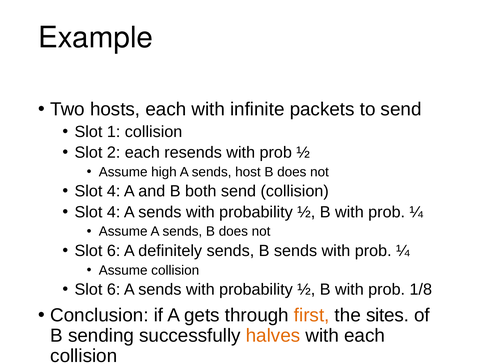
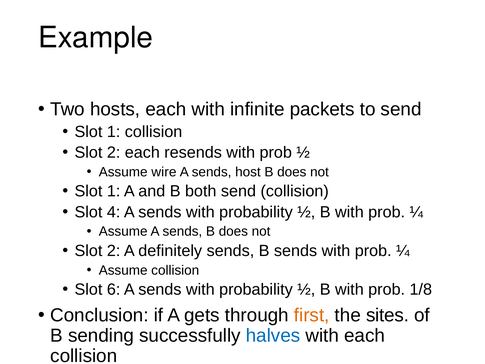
high: high -> wire (164, 172)
4: 4 -> 1 (114, 191)
6: 6 -> 2 (114, 251)
halves colour: orange -> blue (273, 335)
